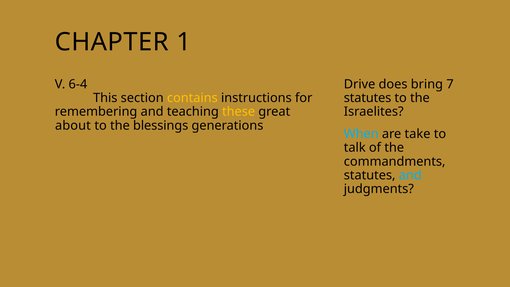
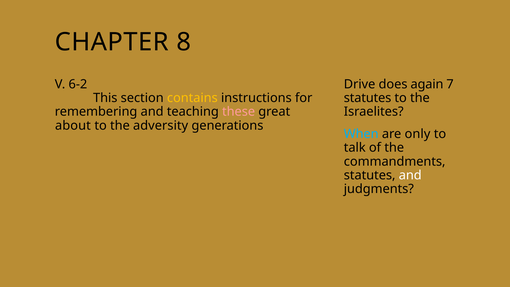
1: 1 -> 8 (184, 42)
6-4: 6-4 -> 6-2 (78, 84)
bring: bring -> again (427, 84)
these colour: yellow -> pink (239, 112)
blessings: blessings -> adversity (161, 125)
take: take -> only (417, 134)
and colour: light blue -> white (410, 175)
